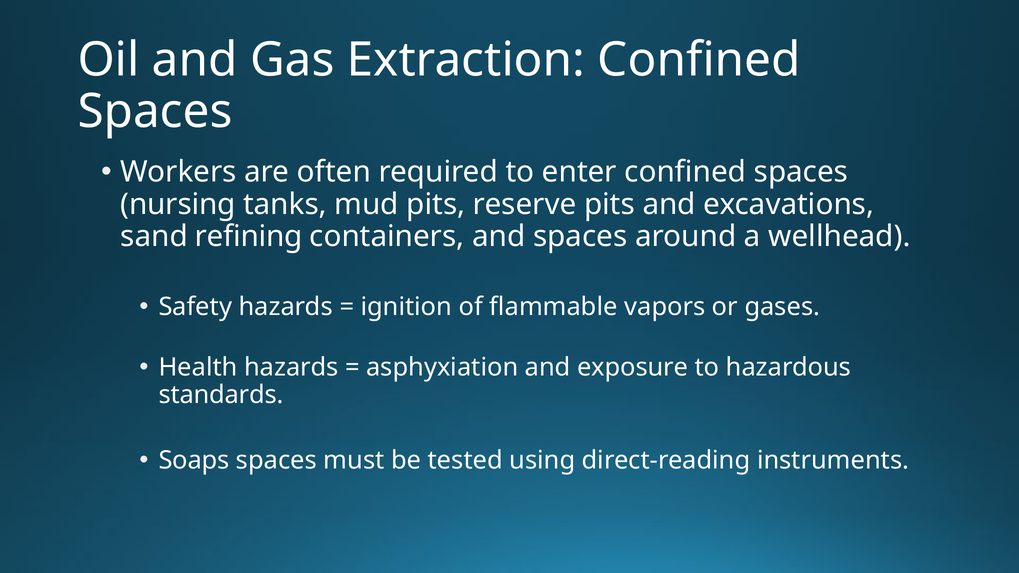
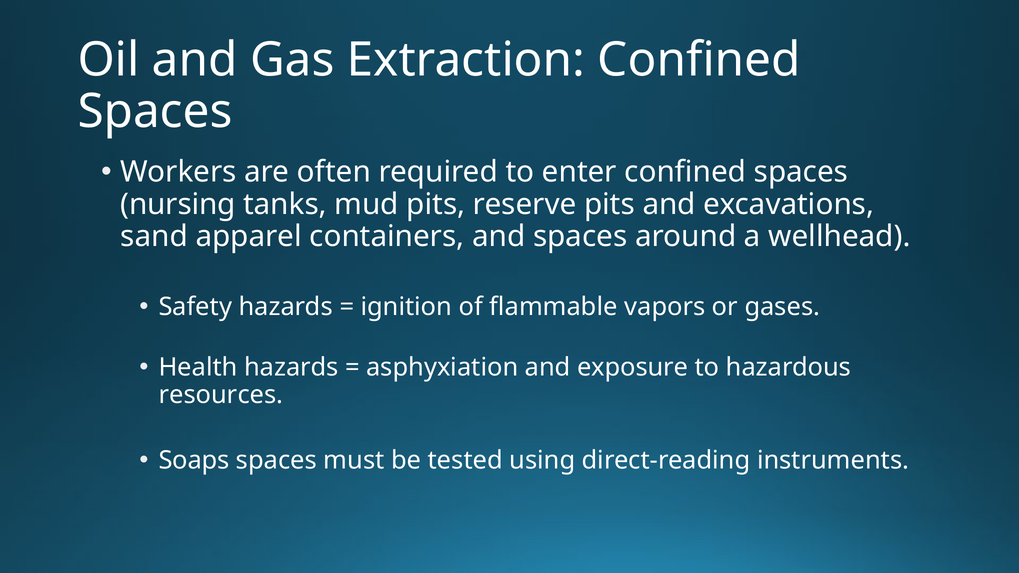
refining: refining -> apparel (249, 236)
standards: standards -> resources (221, 395)
